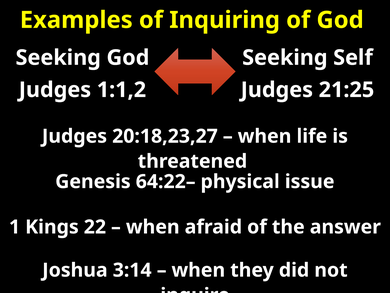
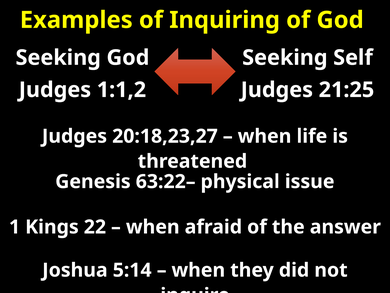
64:22–: 64:22– -> 63:22– (166, 181)
3:14: 3:14 -> 5:14 (132, 270)
